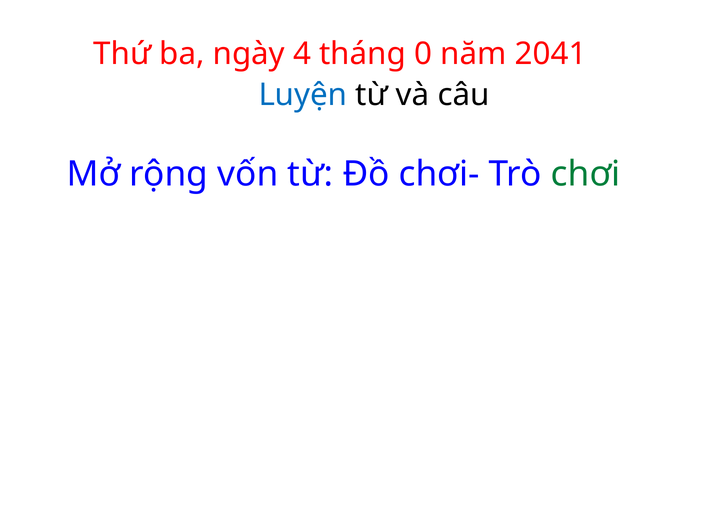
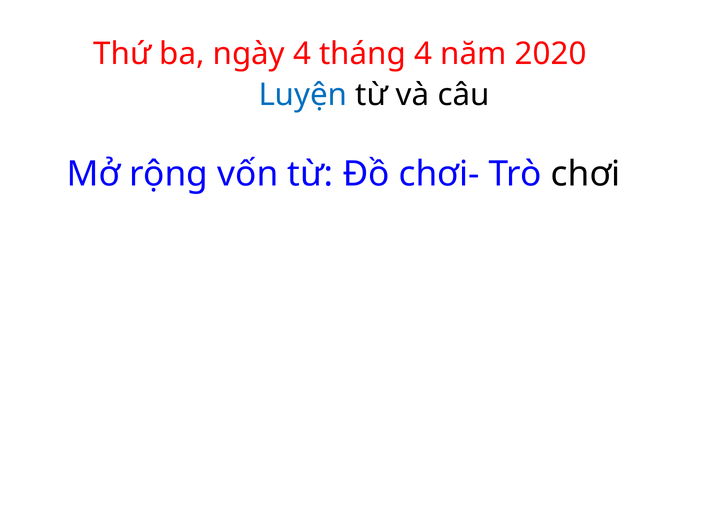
tháng 0: 0 -> 4 (423, 54)
2041: 2041 -> 2020 (551, 54)
chơi colour: green -> black (586, 174)
